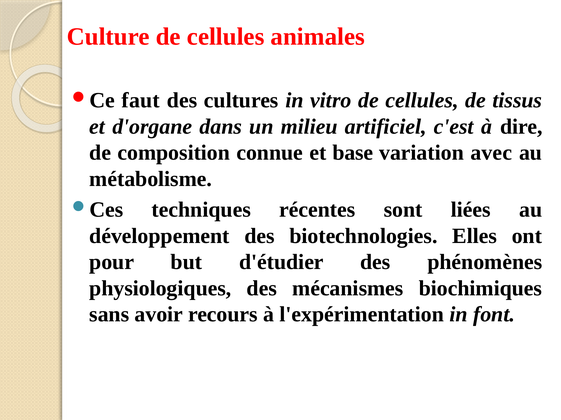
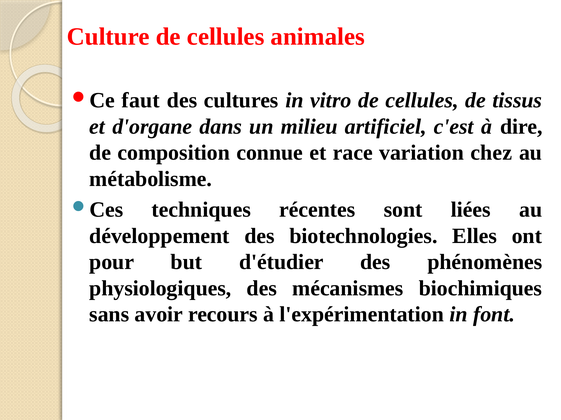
base: base -> race (353, 153)
avec: avec -> chez (491, 153)
